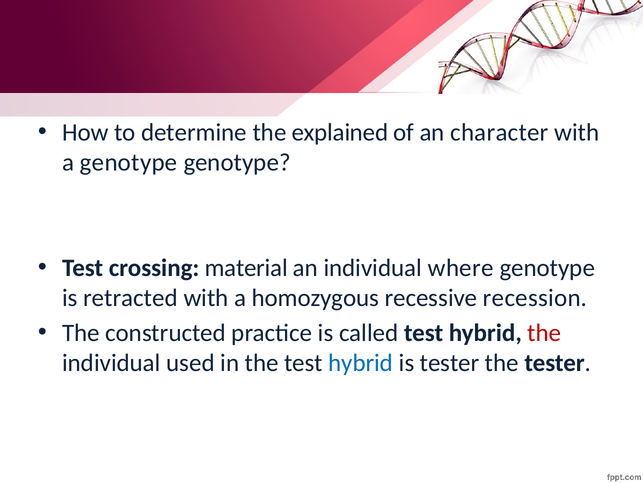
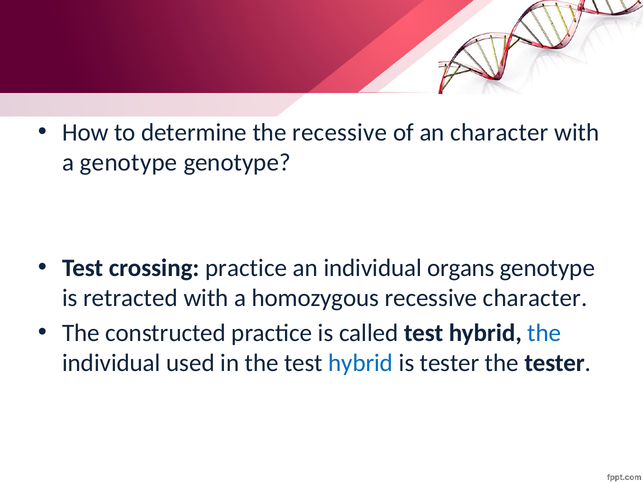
the explained: explained -> recessive (340, 132)
crossing material: material -> practice (246, 267)
where: where -> organs (461, 267)
recessive recession: recession -> character (535, 297)
the colour: red -> blue (544, 332)
